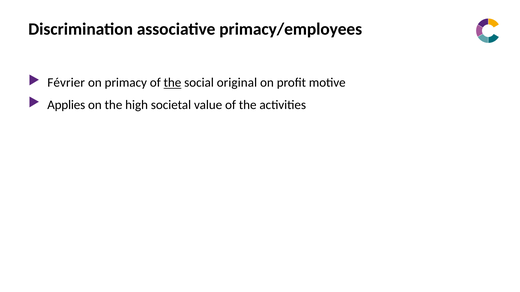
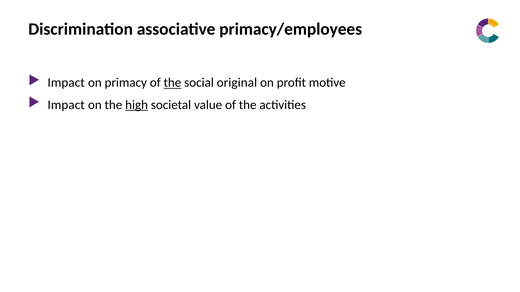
Février: Février -> Impact (66, 83)
Applies: Applies -> Impact (66, 105)
high underline: none -> present (137, 105)
